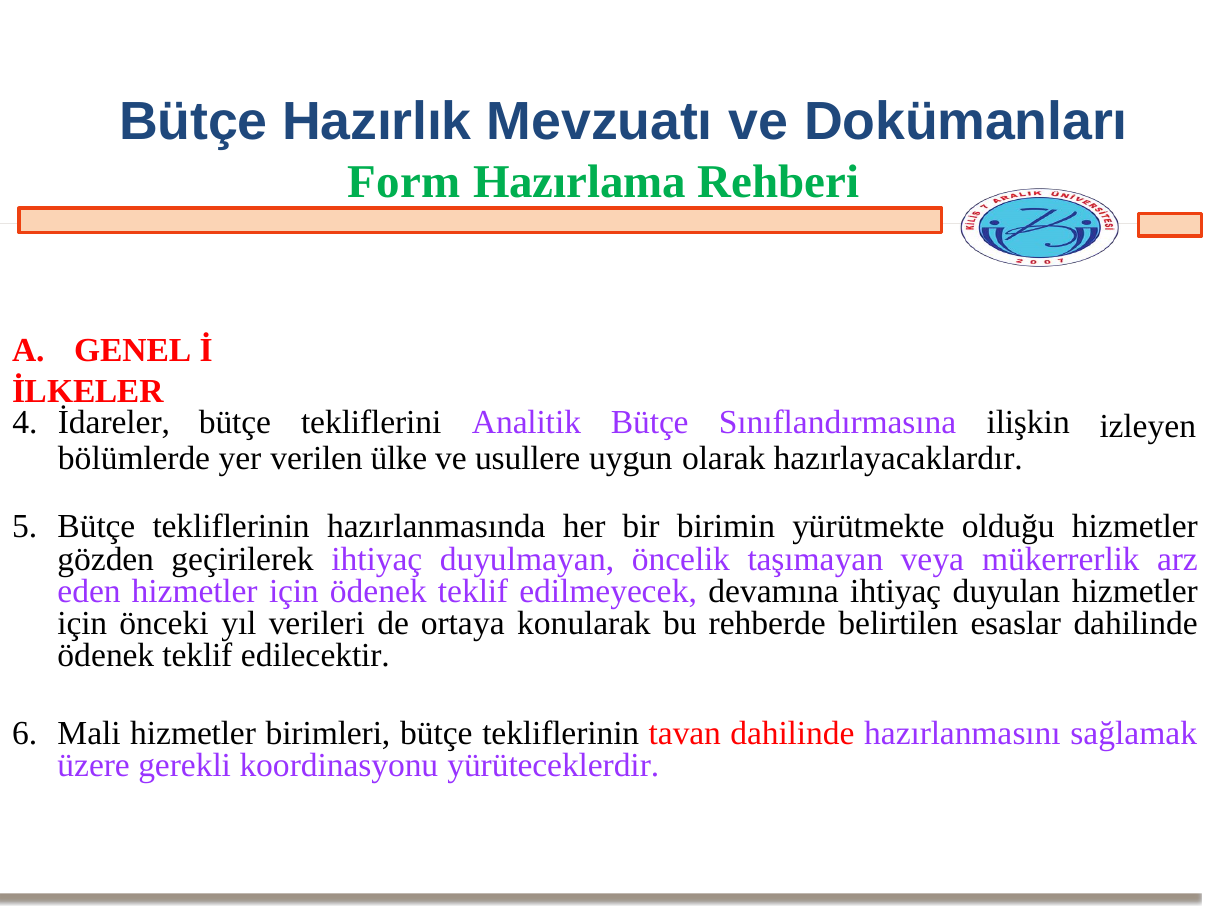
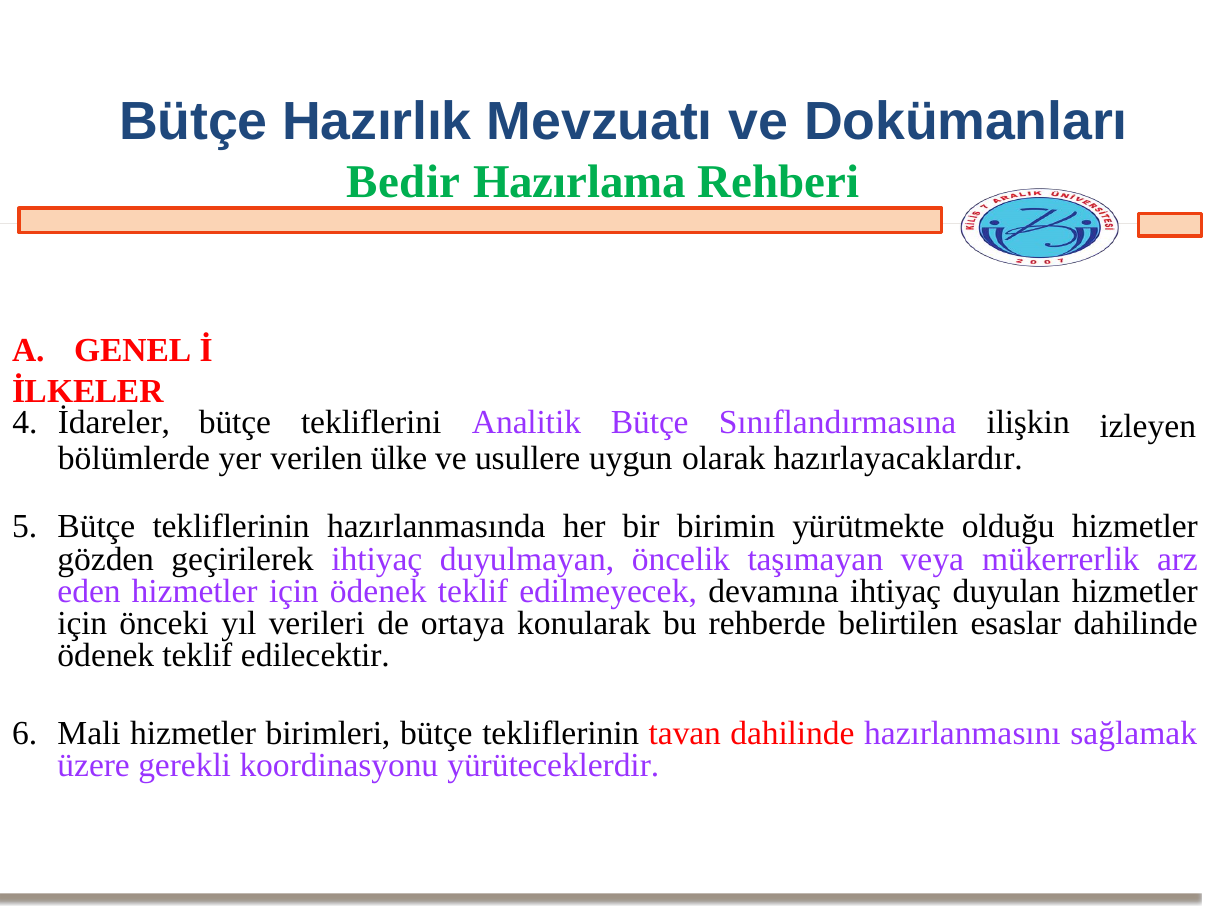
Form: Form -> Bedir (404, 182)
